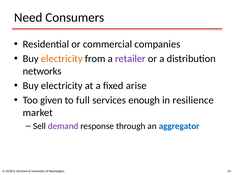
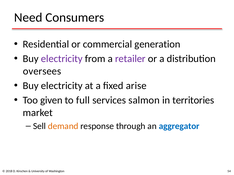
companies: companies -> generation (157, 44)
electricity colour: orange -> purple (62, 59)
networks: networks -> oversees (42, 71)
enough: enough -> salmon (144, 100)
resilience: resilience -> territories (193, 100)
demand colour: purple -> orange (63, 126)
